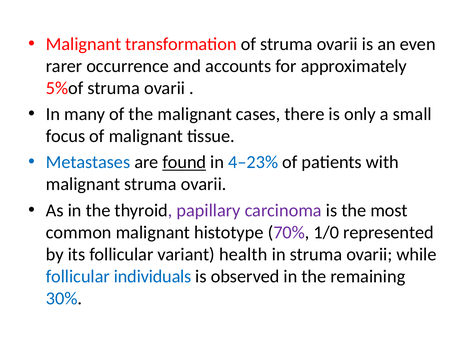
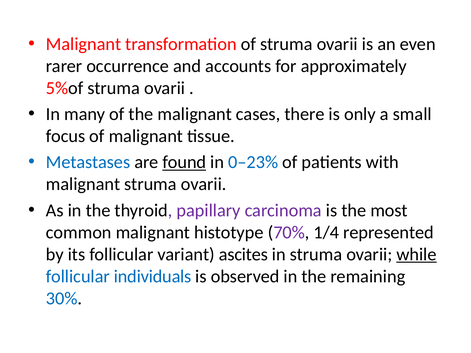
4–23%: 4–23% -> 0–23% (253, 162)
1/0: 1/0 -> 1/4 (326, 233)
health: health -> ascites (243, 255)
while underline: none -> present (416, 255)
